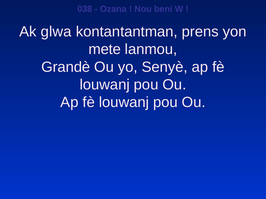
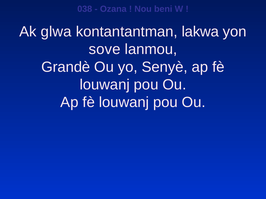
prens: prens -> lakwa (200, 32)
mete: mete -> sove (105, 49)
